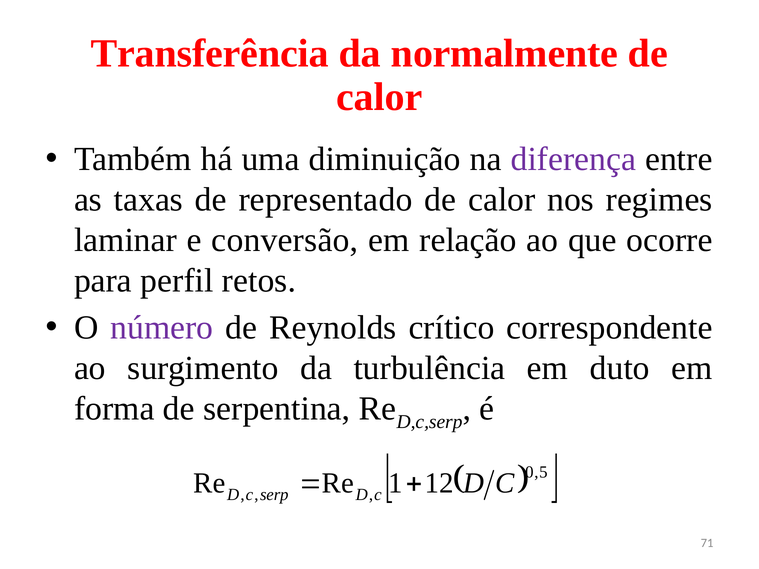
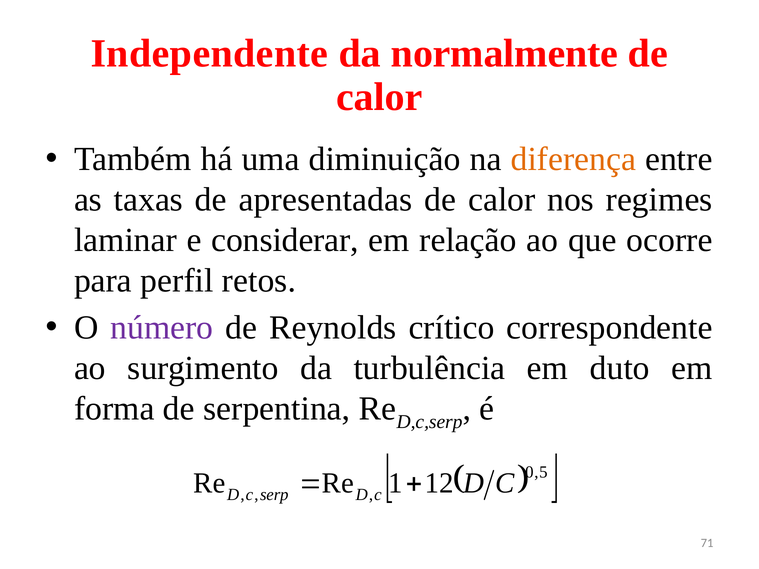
Transferência: Transferência -> Independente (209, 54)
diferença colour: purple -> orange (573, 159)
representado: representado -> apresentadas (325, 200)
conversão: conversão -> considerar (285, 240)
